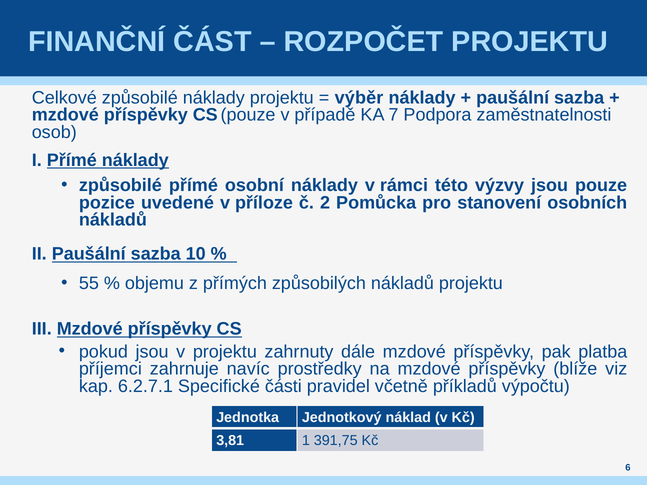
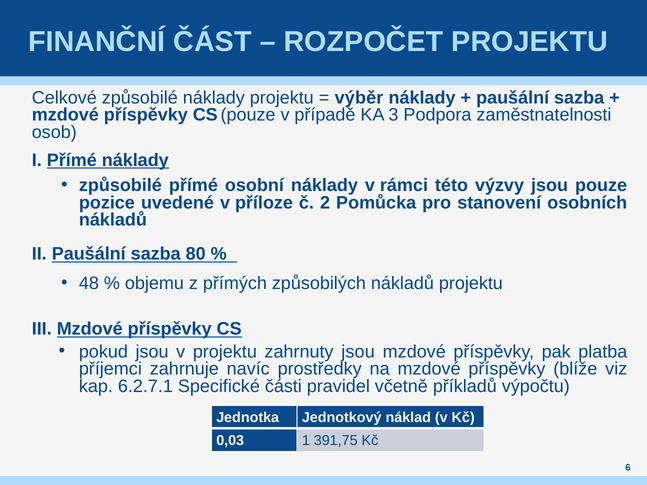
7: 7 -> 3 (393, 115)
10: 10 -> 80 (196, 254)
55: 55 -> 48 (89, 284)
zahrnuty dále: dále -> jsou (358, 352)
3,81: 3,81 -> 0,03 (230, 441)
